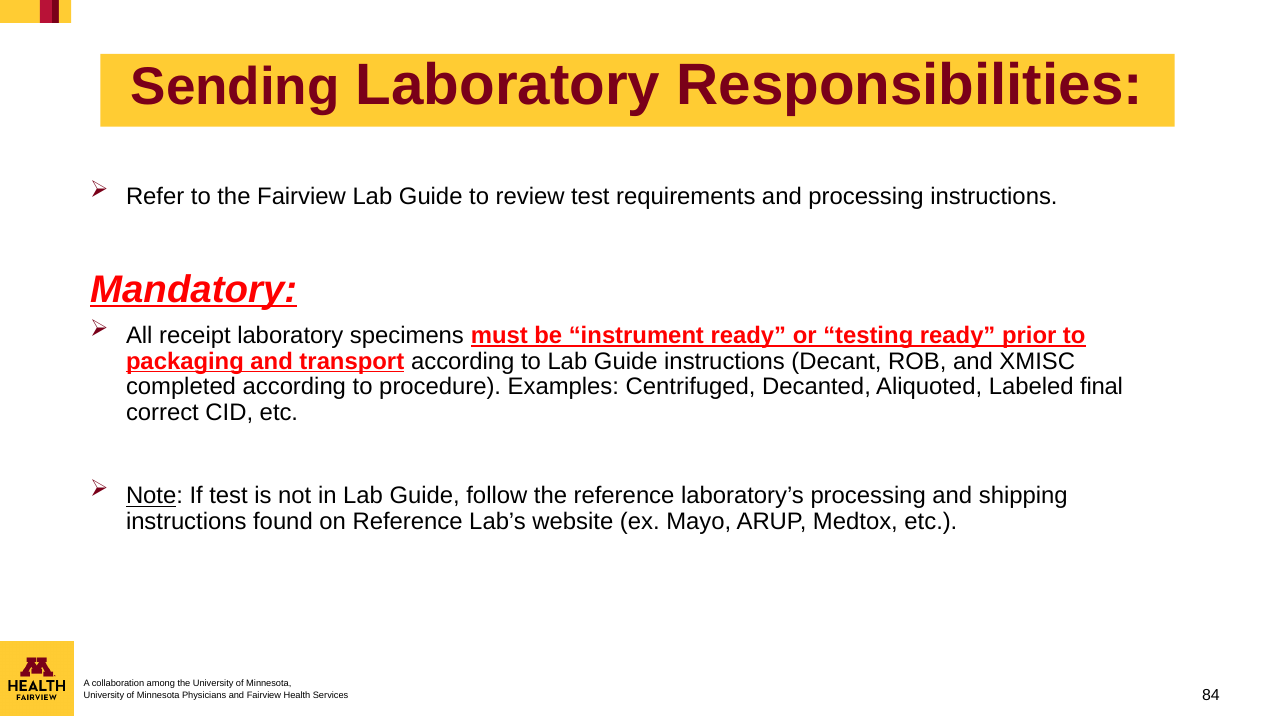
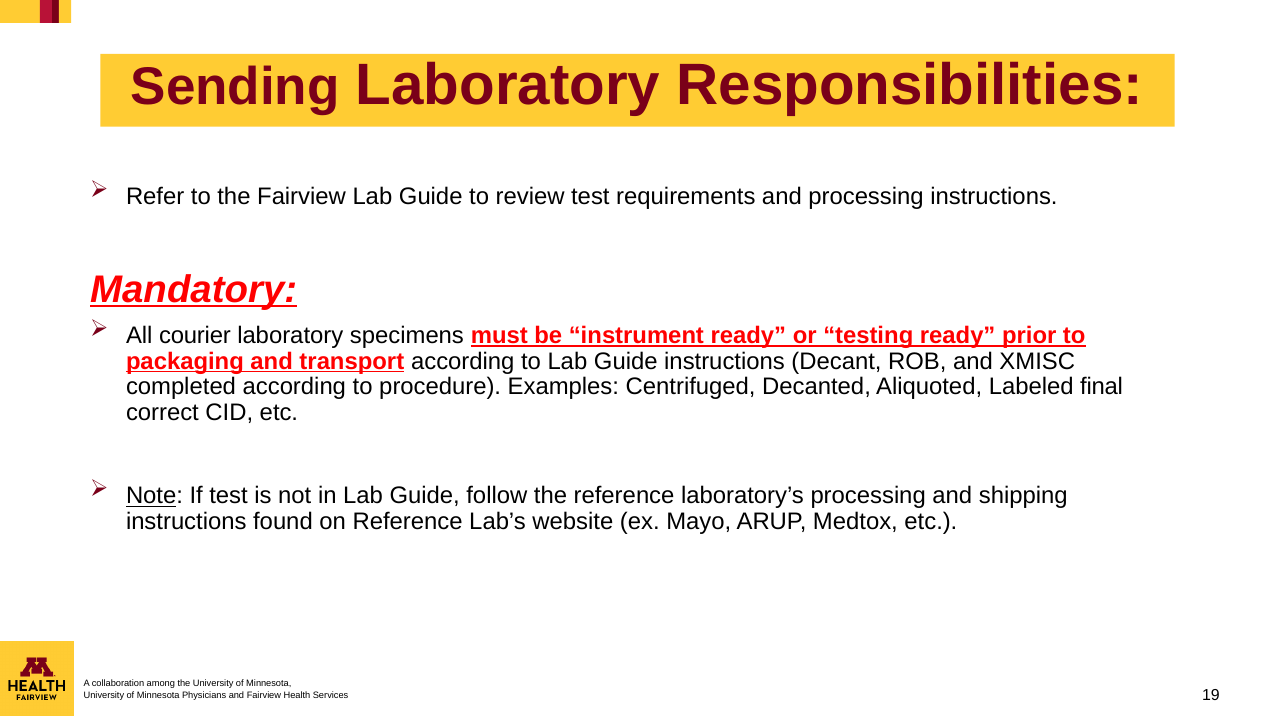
receipt: receipt -> courier (195, 335)
84: 84 -> 19 (1211, 695)
